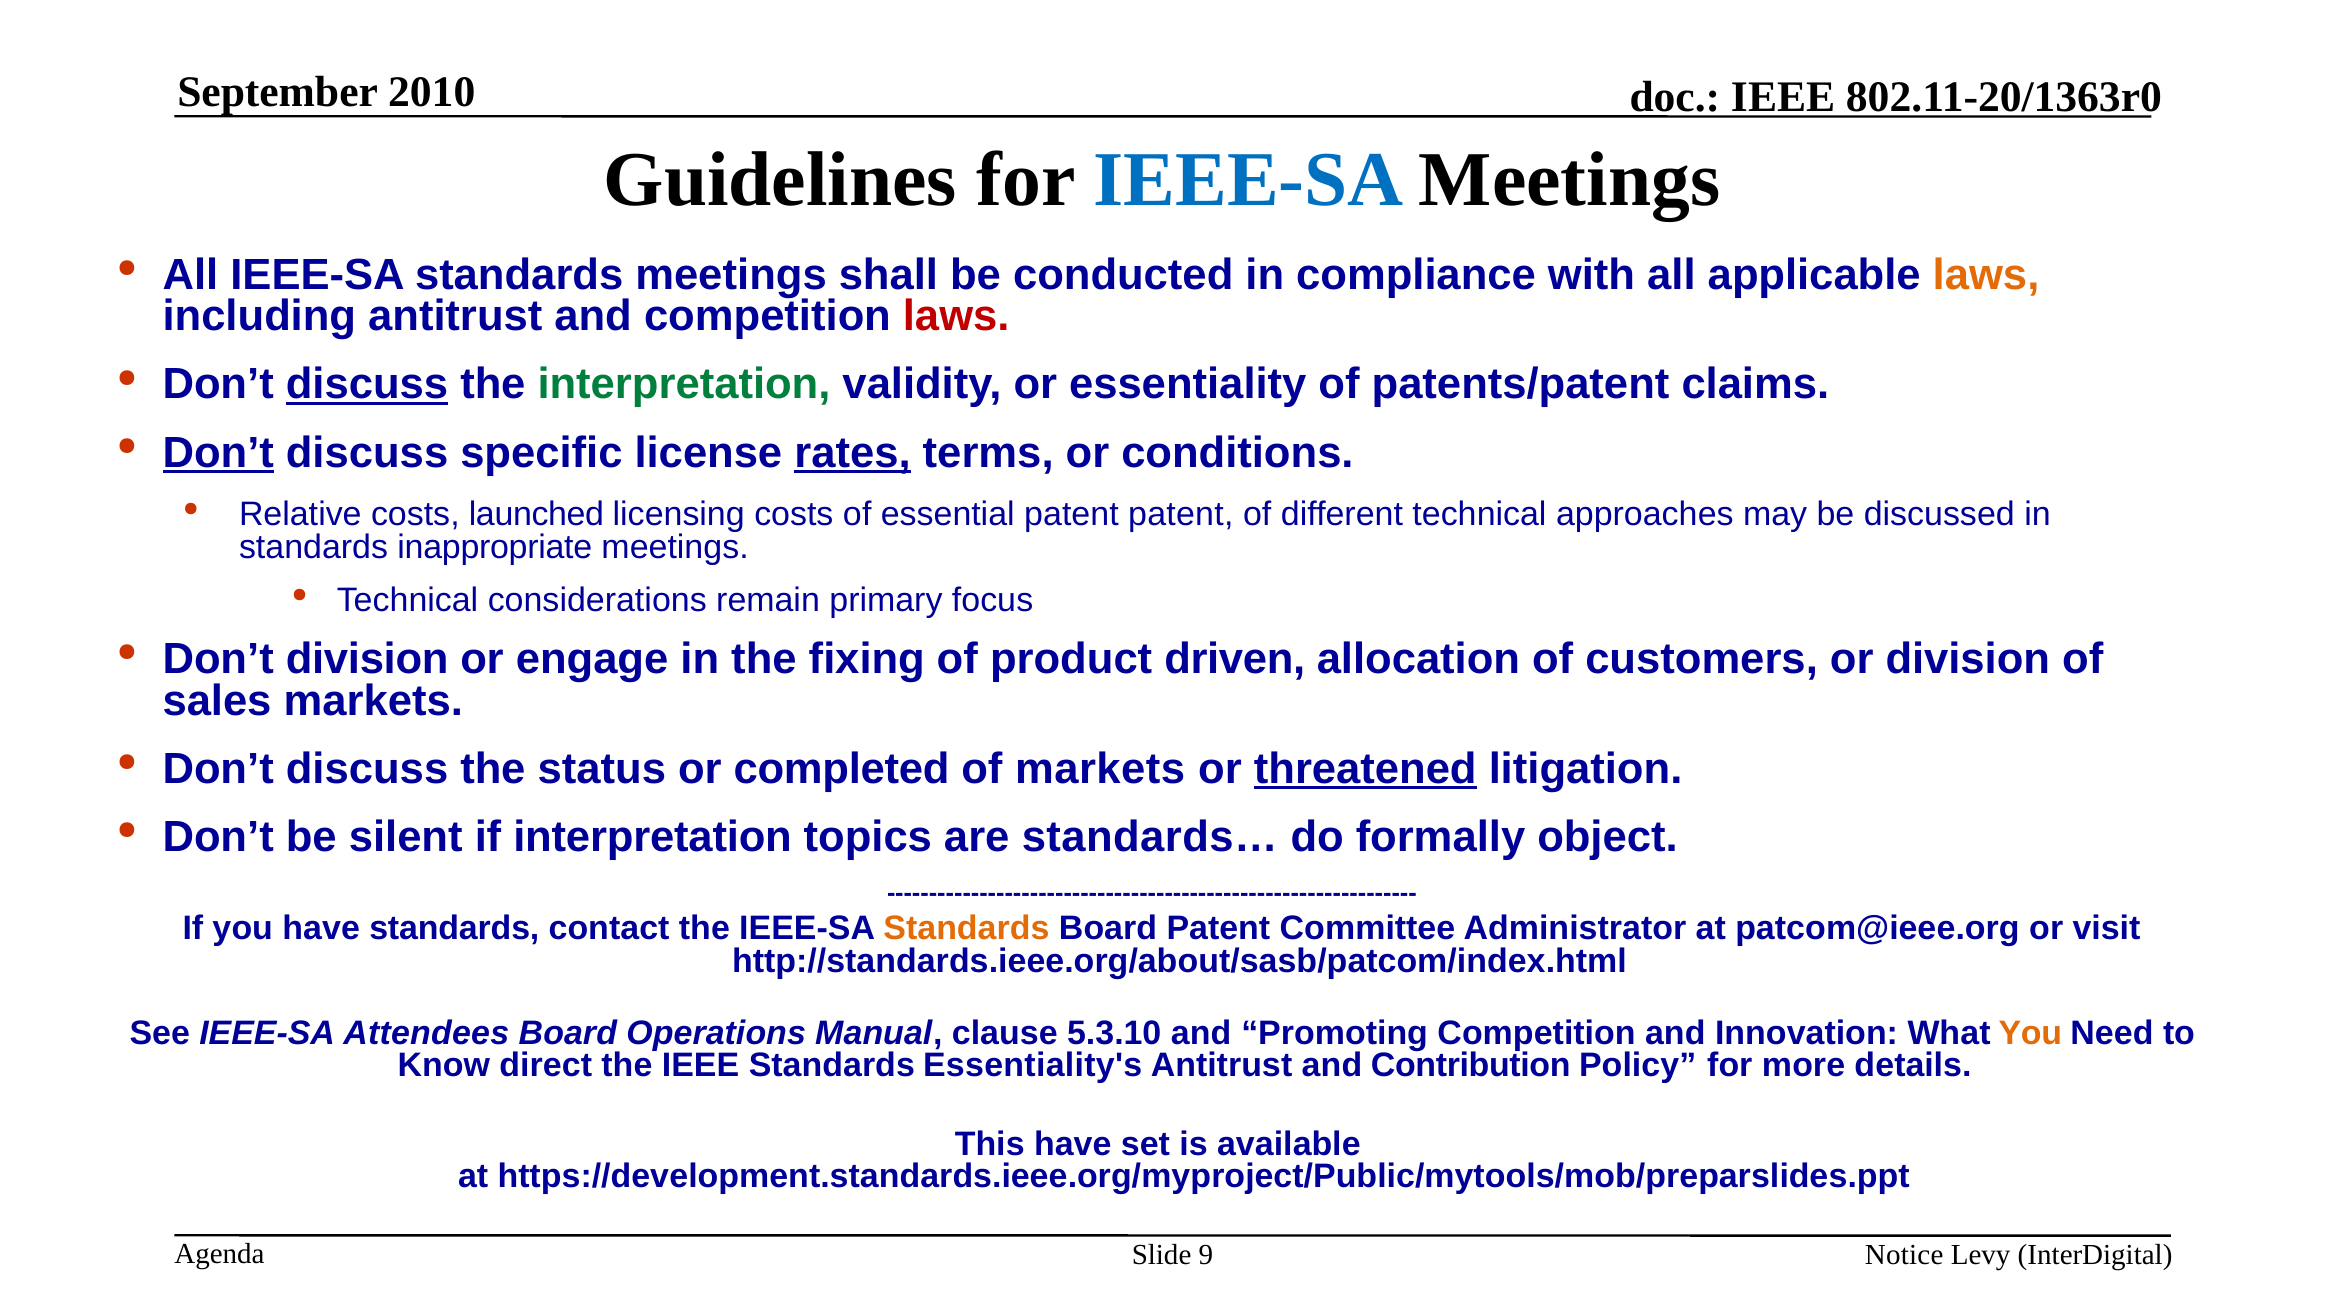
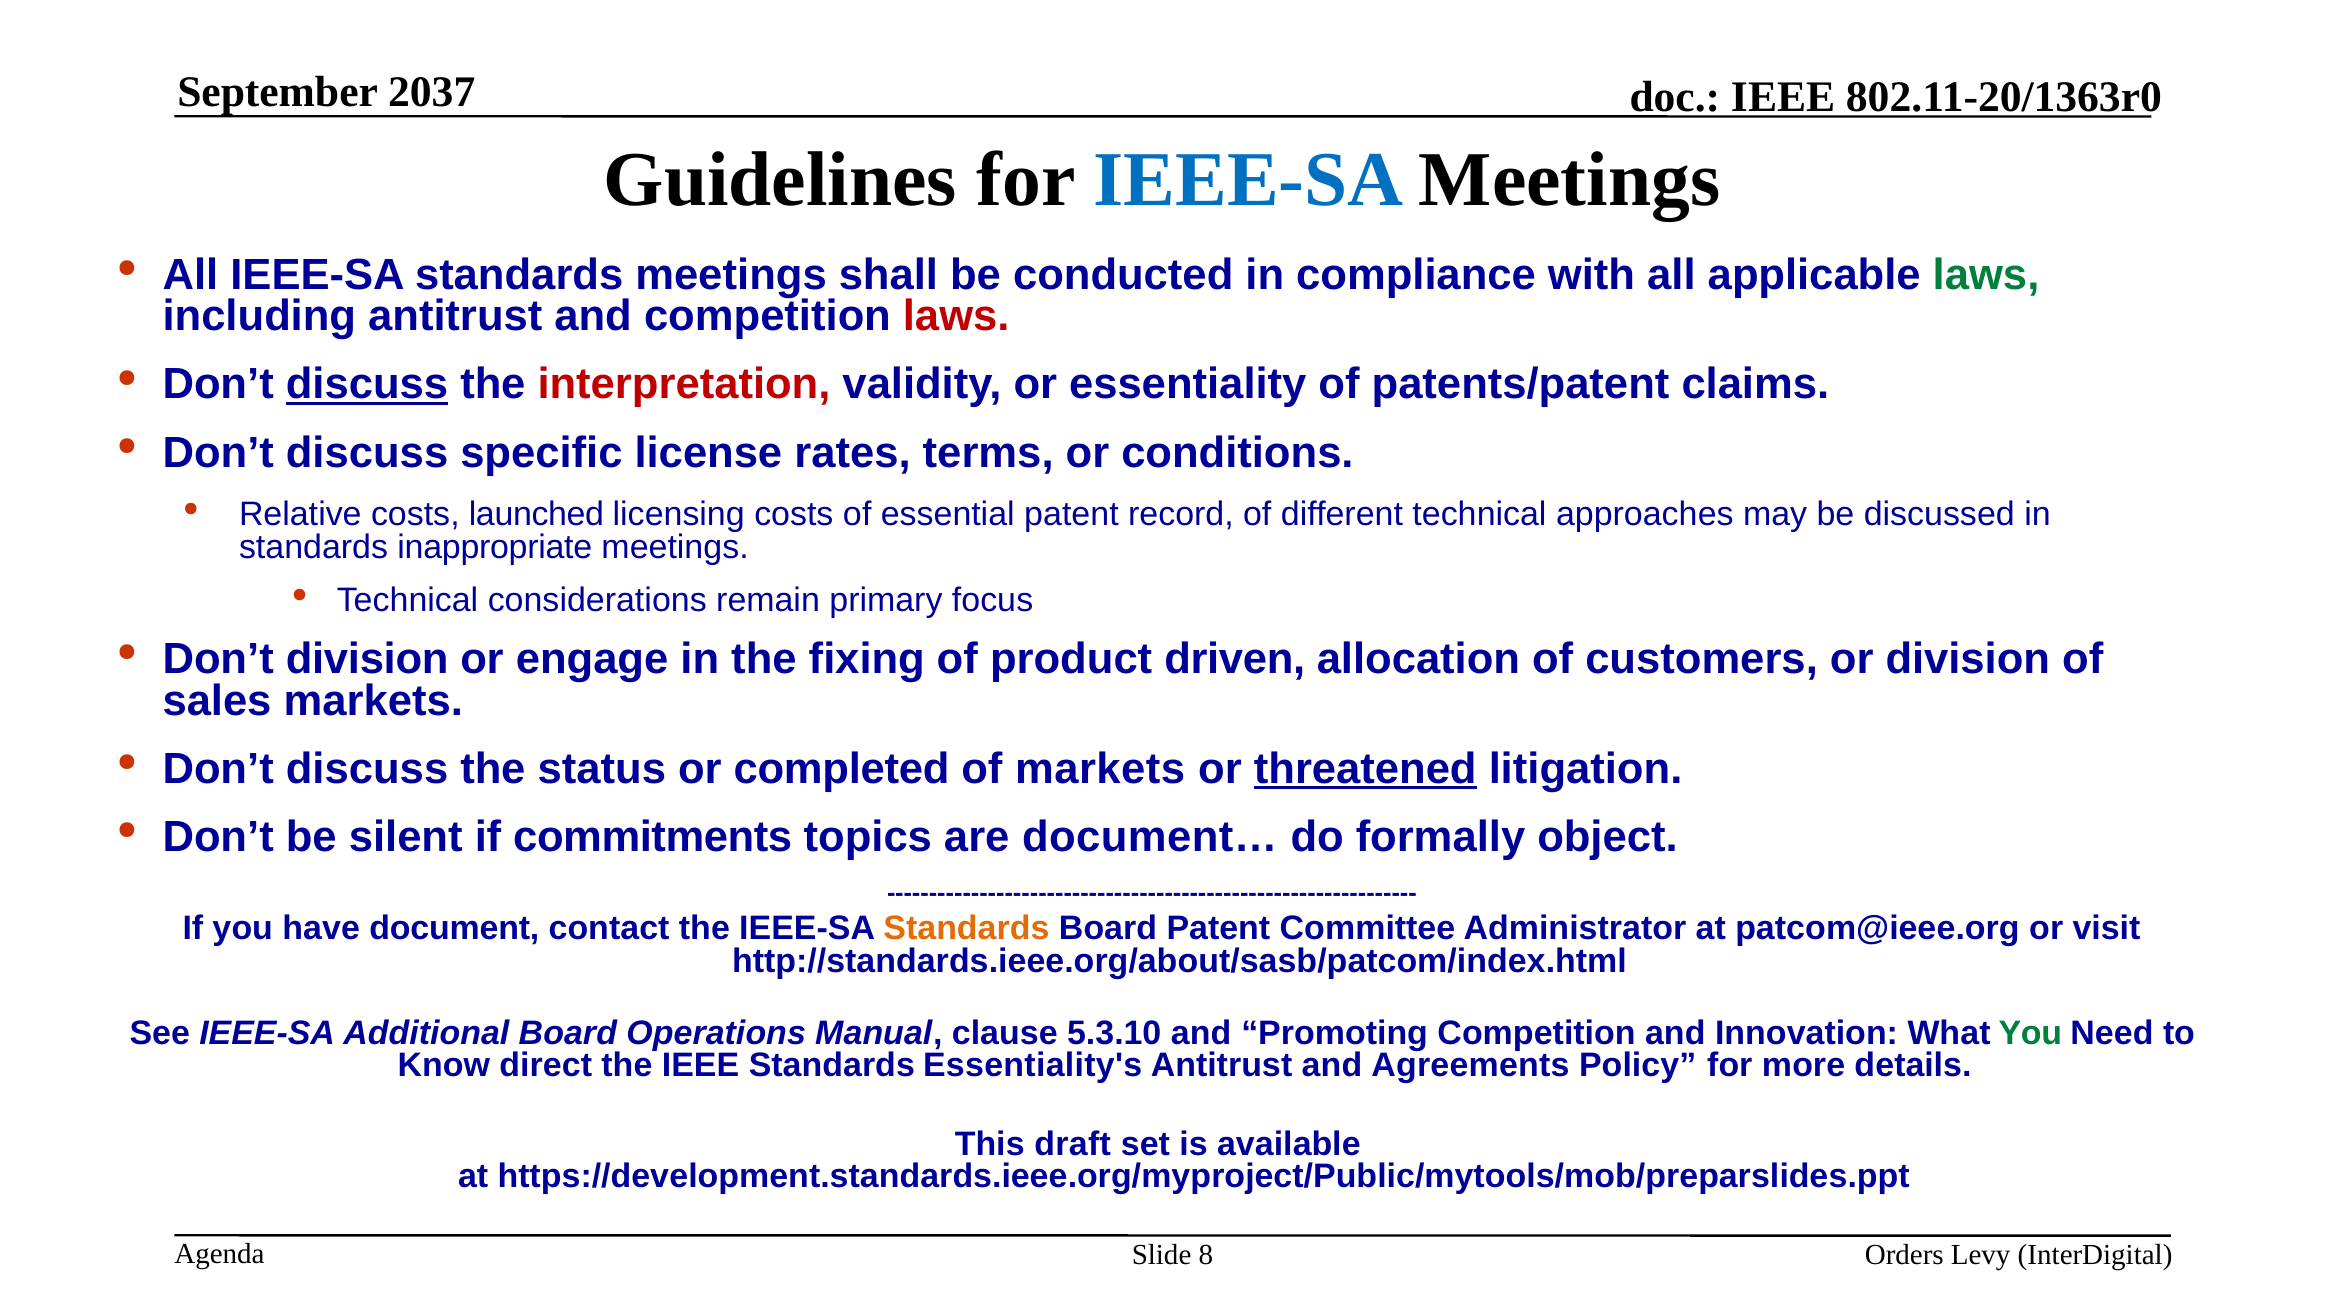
2010: 2010 -> 2037 (432, 92)
laws colour: orange -> green (1986, 275)
interpretation colour: green -> red (684, 385)
Don’t underline: present -> none (218, 453)
rates underline: present -> none (852, 453)
patent patent: patent -> record (1181, 515)
if interpretation: interpretation -> commitments (653, 837)
standards…: standards… -> document… (1150, 837)
have standards: standards -> document (454, 929)
Attendees: Attendees -> Additional (426, 1033)
You colour: orange -> green (2030, 1033)
Contribution: Contribution -> Agreements (1470, 1066)
This have: have -> draft (1073, 1144)
9: 9 -> 8 (1206, 1255)
Notice: Notice -> Orders (1904, 1255)
